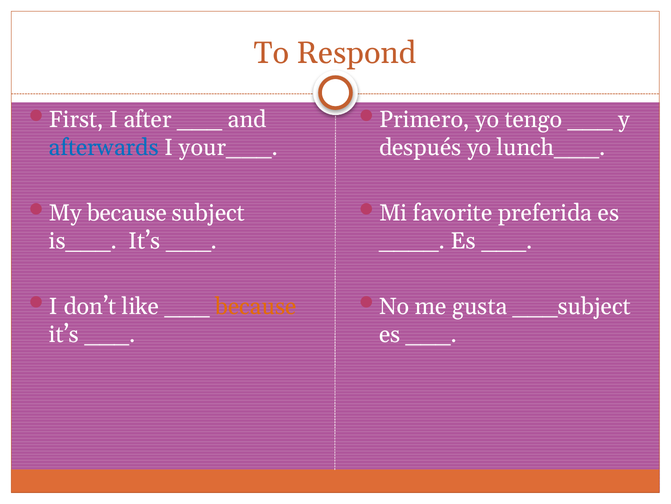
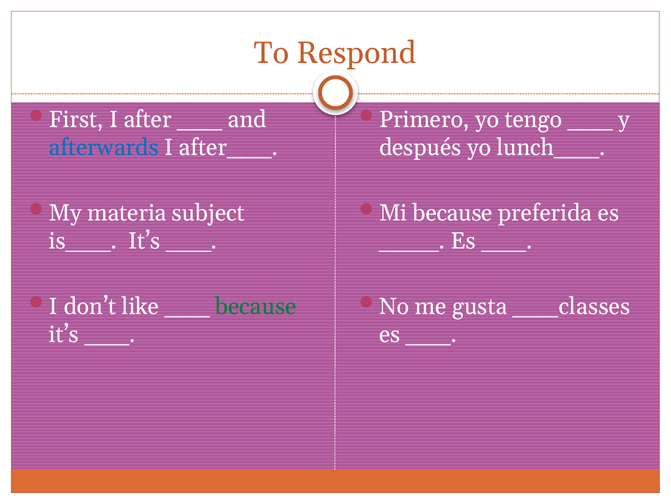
your___: your___ -> after___ (229, 148)
My because: because -> materia (127, 213)
Mi favorite: favorite -> because (453, 213)
because colour: orange -> green (256, 306)
___subject: ___subject -> ___classes (572, 306)
